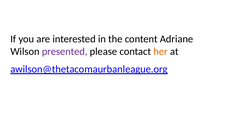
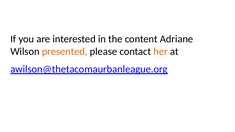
presented colour: purple -> orange (65, 52)
